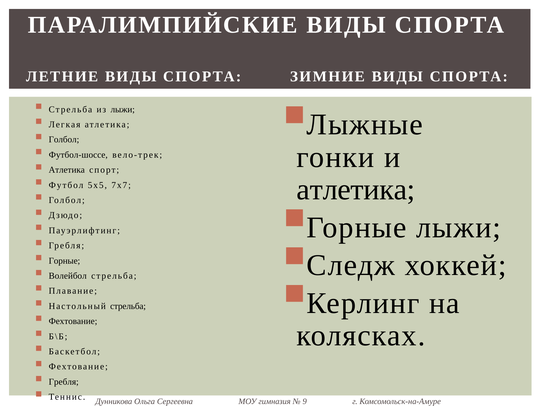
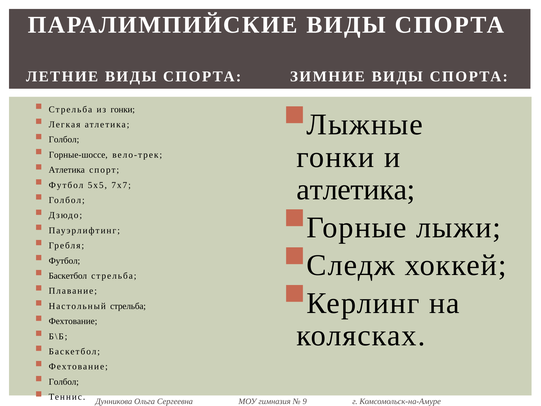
из лыжи: лыжи -> гонки (123, 109)
Футбол-шоссе: Футбол-шоссе -> Горные-шоссе (78, 155)
Горные: Горные -> Футбол (64, 261)
Волейбол: Волейбол -> Баскетбол (68, 276)
Гребля: Гребля -> Голбол (64, 382)
